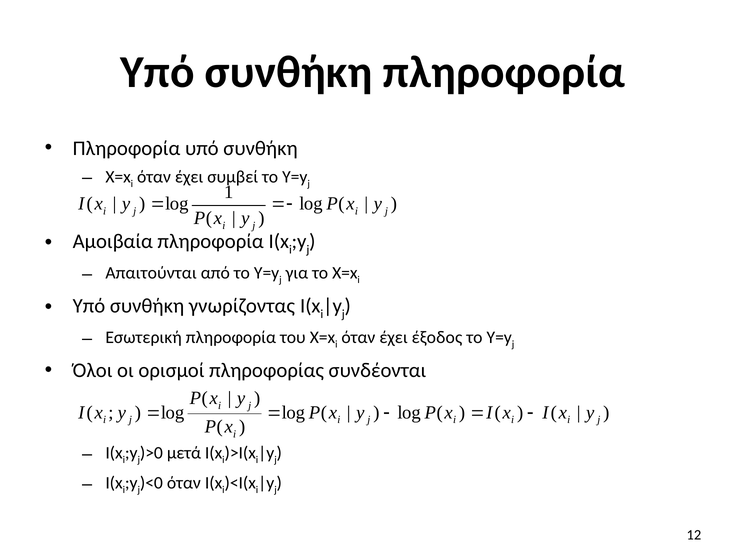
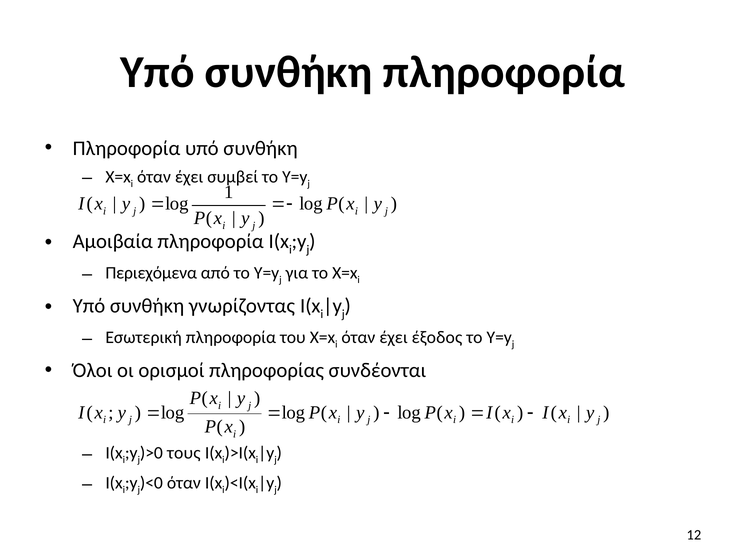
Απαιτούνται: Απαιτούνται -> Περιεχόμενα (151, 273)
μετά: μετά -> τους (184, 453)
